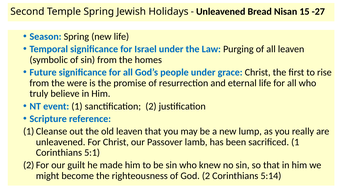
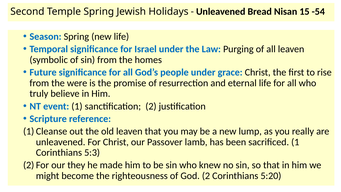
-27: -27 -> -54 (318, 11)
5:1: 5:1 -> 5:3 (92, 153)
guilt: guilt -> they (76, 165)
5:14: 5:14 -> 5:20 (271, 176)
